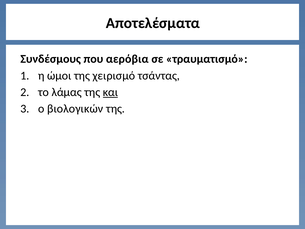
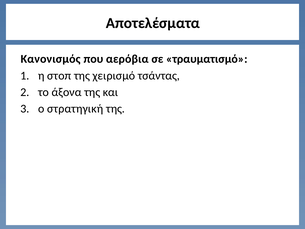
Συνδέσμους: Συνδέσμους -> Κανονισμός (51, 59)
ώμοι: ώμοι -> στοπ (59, 76)
λάμας: λάμας -> άξονα (67, 92)
και underline: present -> none (110, 92)
βιολογικών: βιολογικών -> στρατηγική (75, 109)
